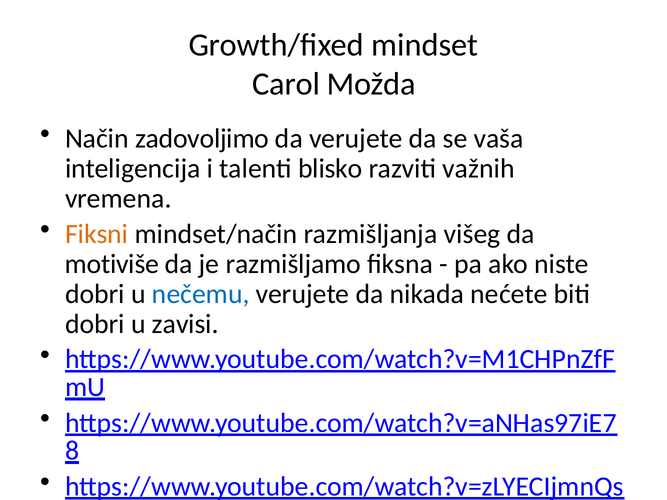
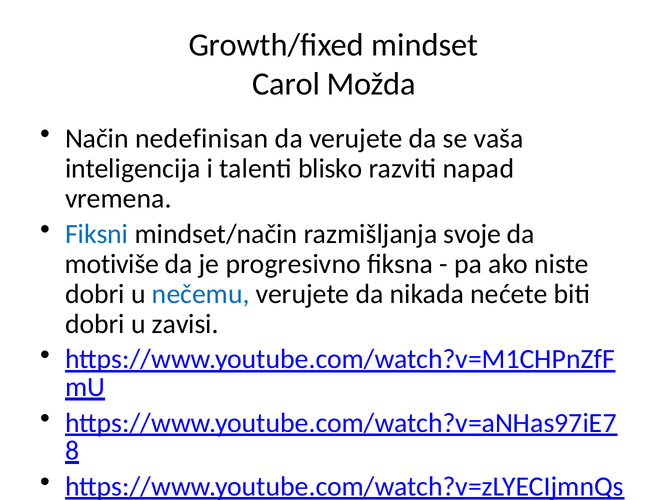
zadovoljimo: zadovoljimo -> nedefinisan (202, 139)
važnih: važnih -> napad (478, 169)
Fiksni colour: orange -> blue (97, 234)
višeg: višeg -> svoje (472, 234)
razmišljamo: razmišljamo -> progresivno (293, 264)
